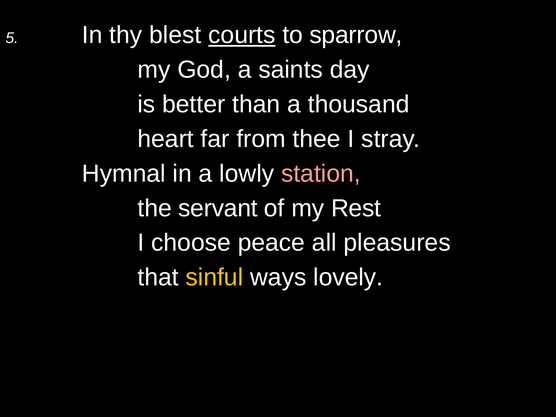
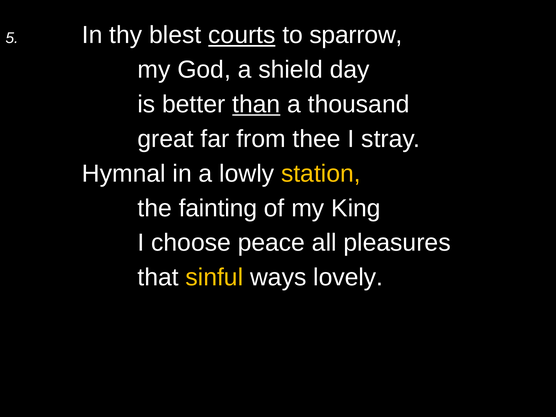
saints: saints -> shield (291, 70)
than underline: none -> present (256, 104)
heart: heart -> great (166, 139)
station colour: pink -> yellow (321, 174)
servant: servant -> fainting (218, 208)
Rest: Rest -> King (356, 208)
